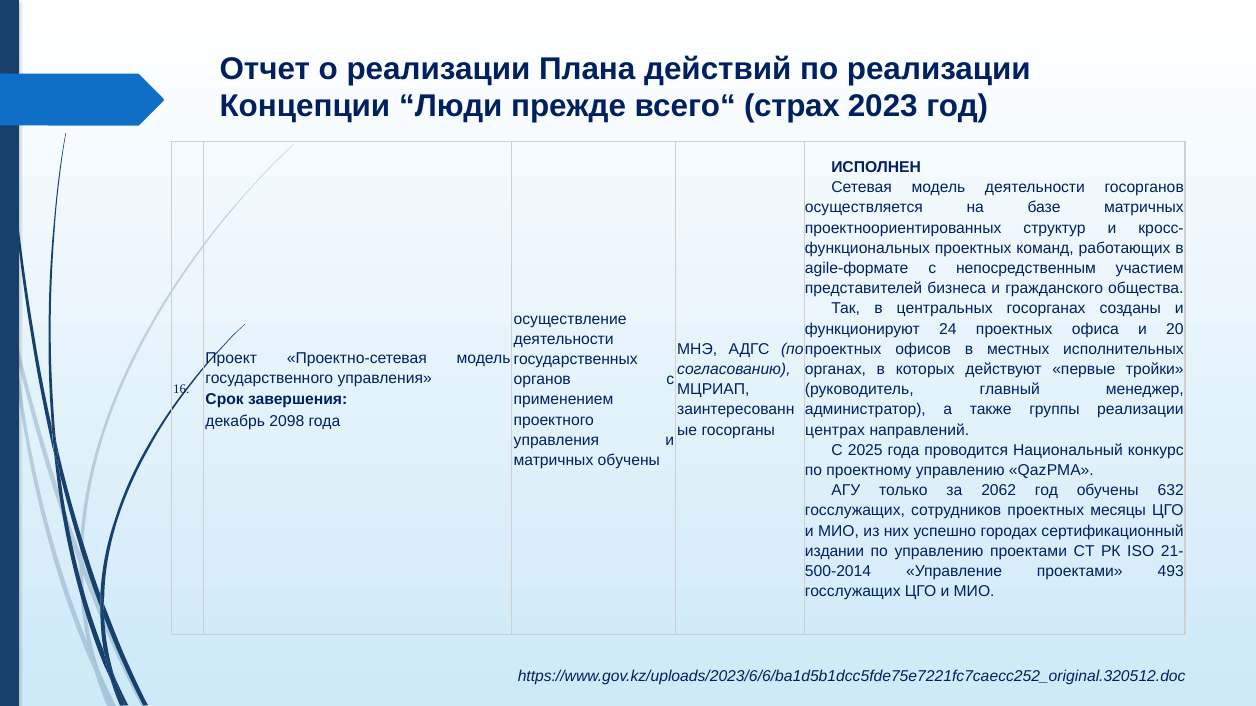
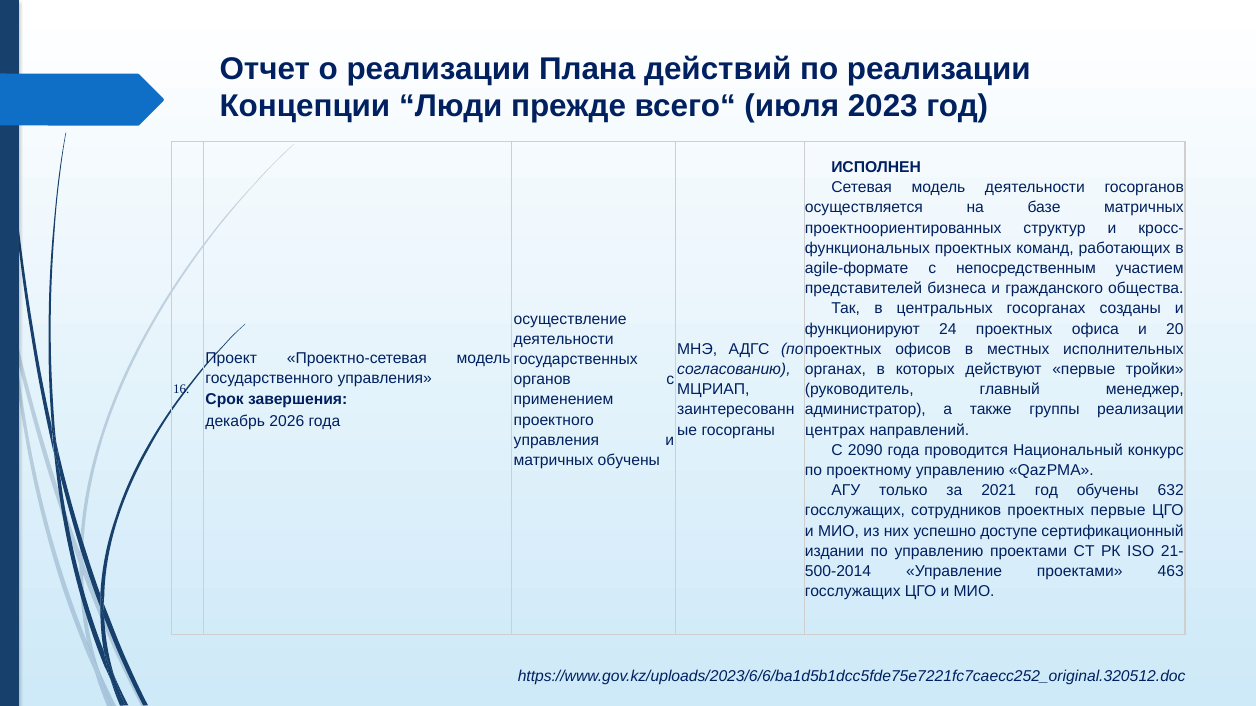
страх: страх -> июля (792, 107)
2098: 2098 -> 2026 (287, 421)
2025: 2025 -> 2090 (865, 450)
2062: 2062 -> 2021 (999, 491)
проектных месяцы: месяцы -> первые (1118, 511)
городах: городах -> доступе (1009, 531)
493: 493 -> 463 (1171, 572)
